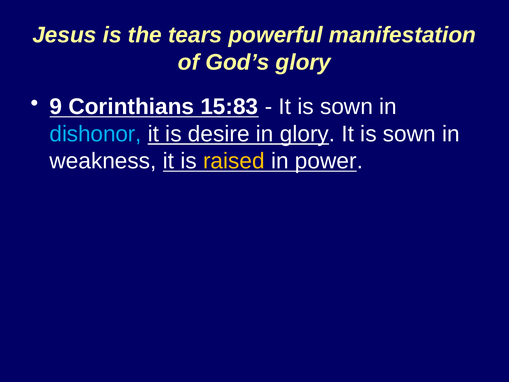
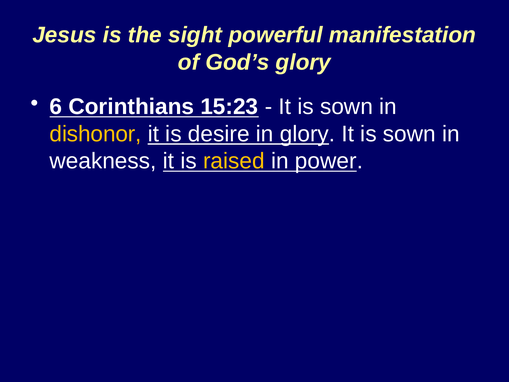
tears: tears -> sight (195, 35)
9: 9 -> 6 (56, 107)
15:83: 15:83 -> 15:23 (229, 107)
dishonor colour: light blue -> yellow (96, 134)
